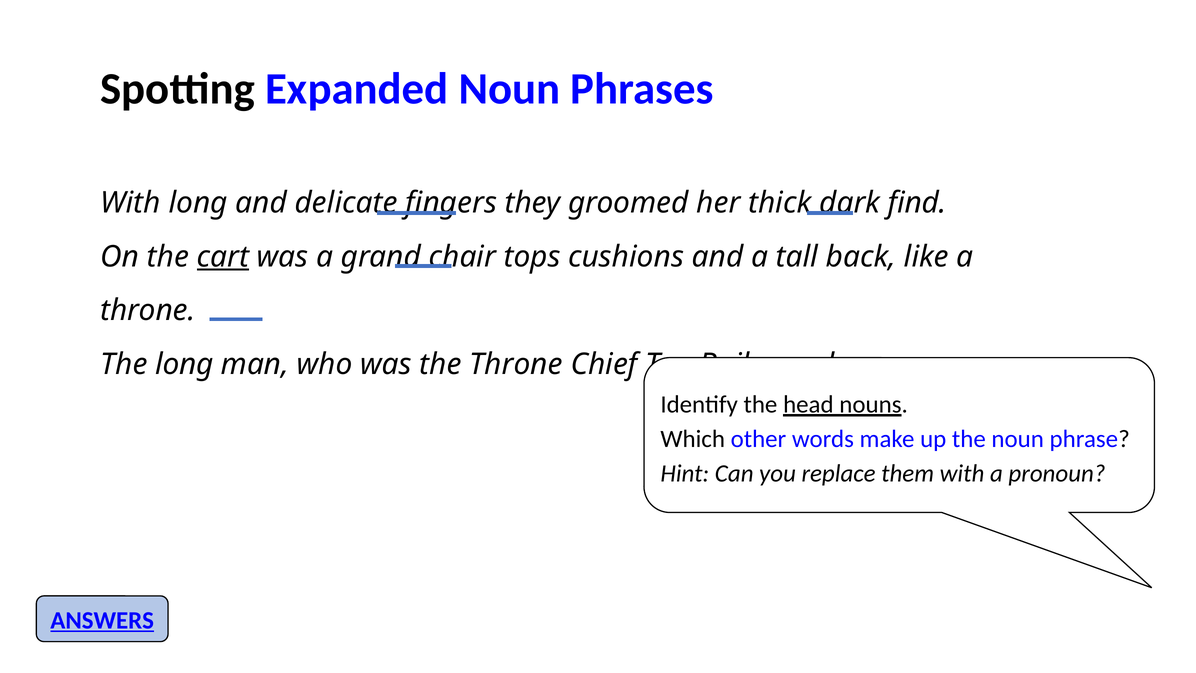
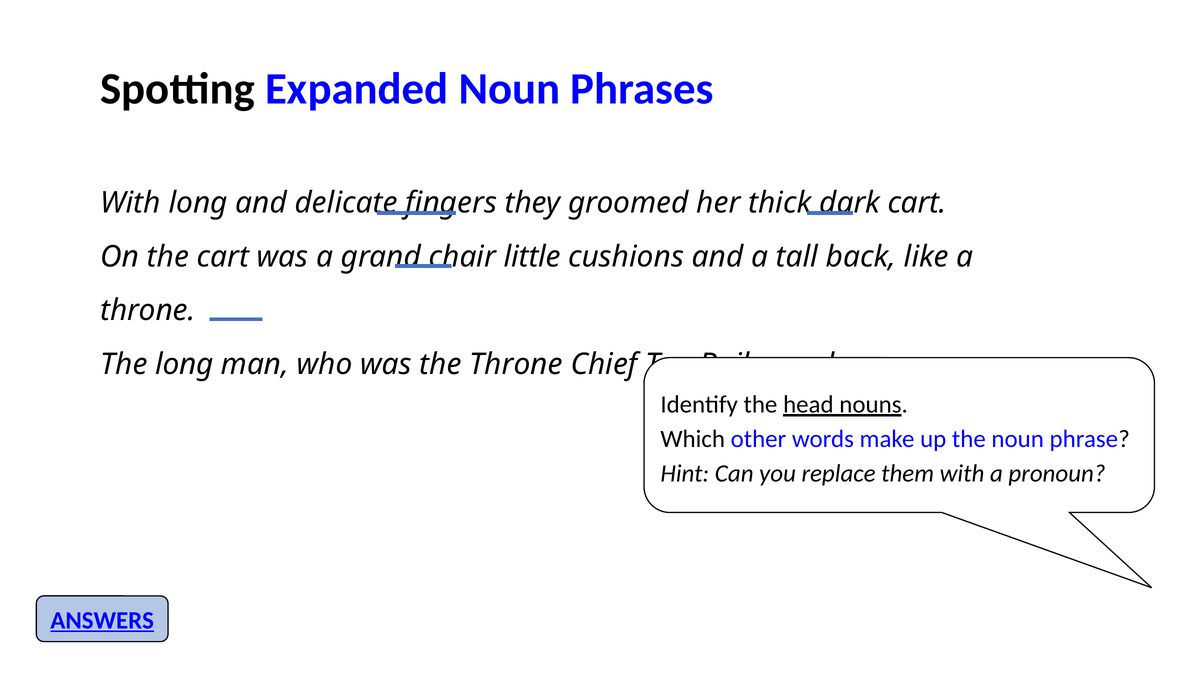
find: find -> cart (917, 203)
cart underline: present -> none (223, 257)
tops: tops -> little (532, 257)
